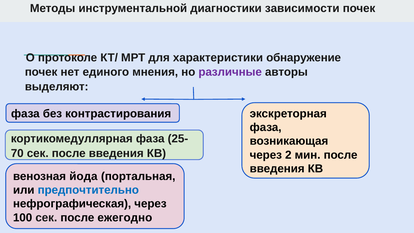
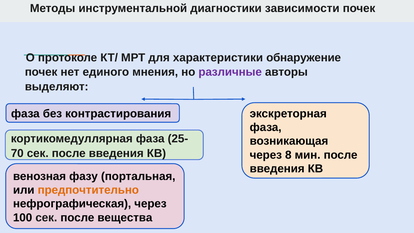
2: 2 -> 8 (288, 155)
йода: йода -> фазу (84, 176)
предпочтительно colour: blue -> orange (88, 190)
ежегодно: ежегодно -> вещества (125, 218)
